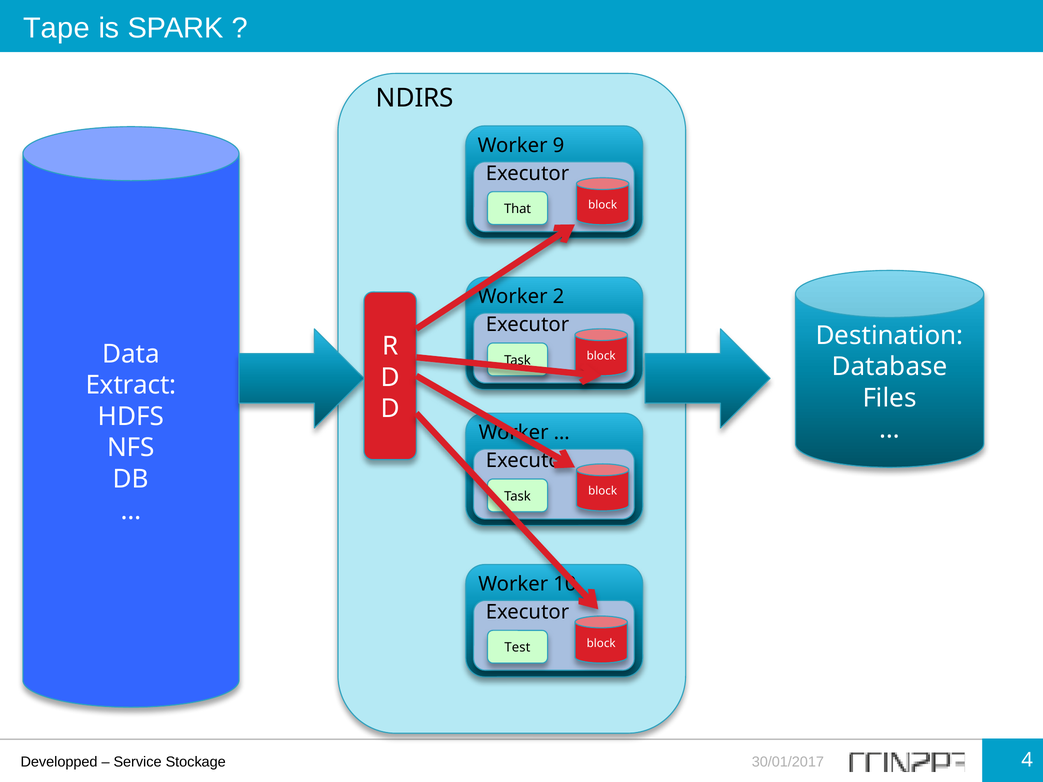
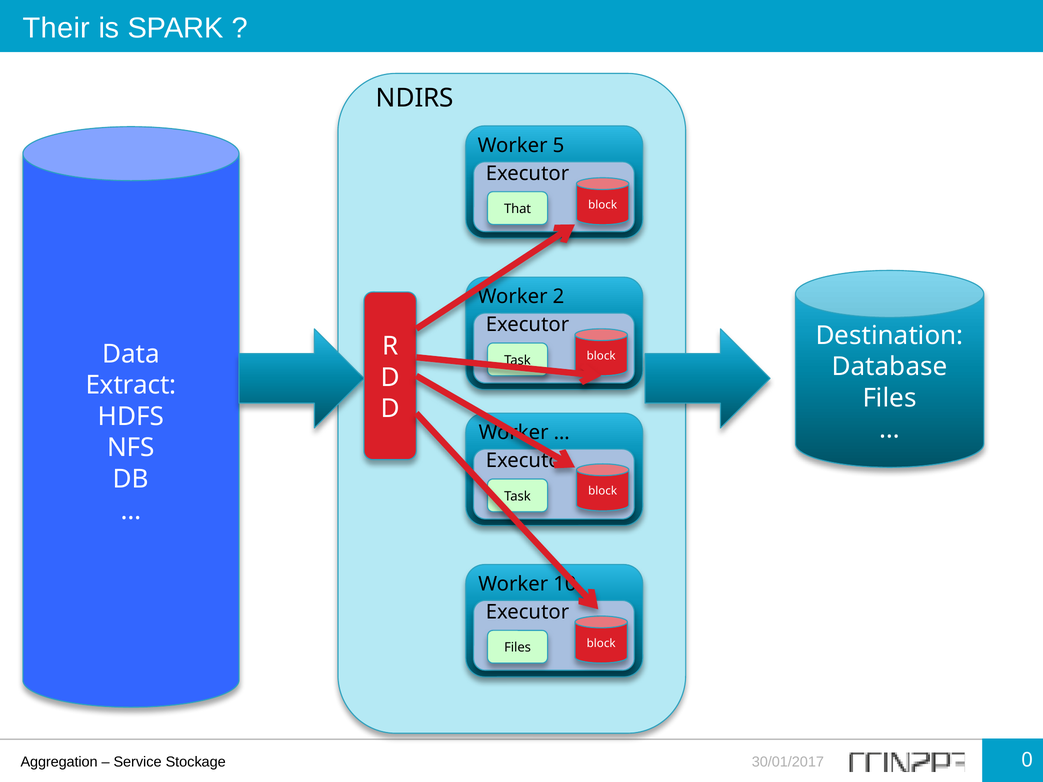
Tape: Tape -> Their (56, 28)
9: 9 -> 5 (559, 145)
Test: Test -> Files (518, 648)
Developped: Developped -> Aggregation (59, 762)
4: 4 -> 0 (1027, 760)
